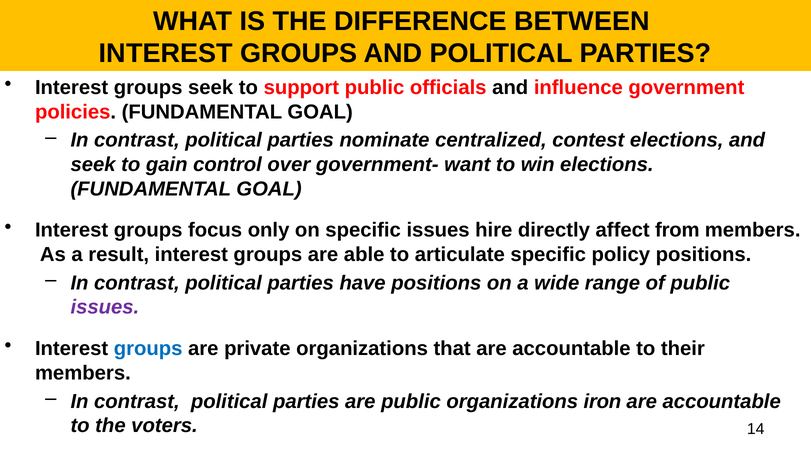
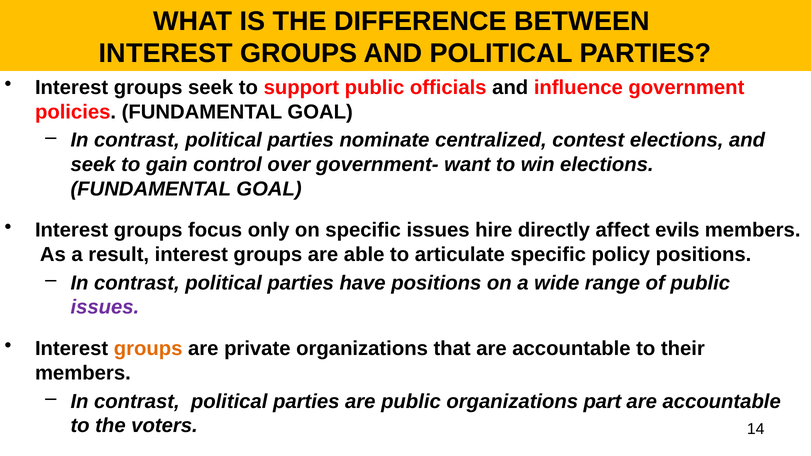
from: from -> evils (677, 230)
groups colour: blue -> orange (148, 349)
iron: iron -> part (602, 402)
